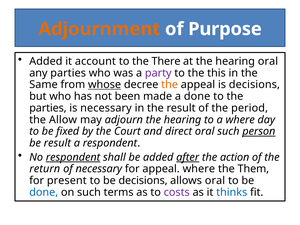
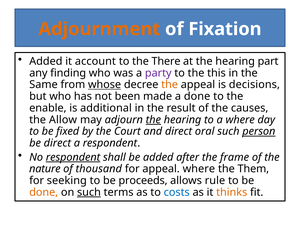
Purpose: Purpose -> Fixation (225, 29)
hearing oral: oral -> part (268, 61)
any parties: parties -> finding (68, 73)
parties: parties -> enable (48, 108)
is necessary: necessary -> additional (106, 108)
period: period -> causes (250, 108)
the underline: none -> present (153, 120)
be result: result -> direct (57, 143)
after underline: present -> none (188, 157)
action: action -> frame (235, 157)
return: return -> nature (45, 169)
of necessary: necessary -> thousand (99, 169)
present: present -> seeking (67, 181)
be decisions: decisions -> proceeds (143, 181)
allows oral: oral -> rule (215, 181)
done colour: blue -> orange (44, 192)
such underline: none -> present (89, 192)
costs colour: purple -> blue (177, 192)
thinks colour: blue -> orange (232, 192)
